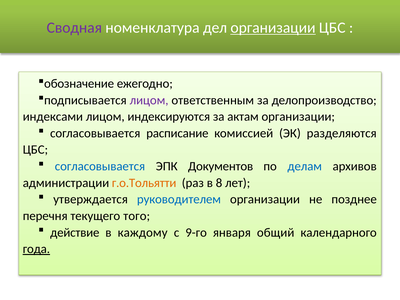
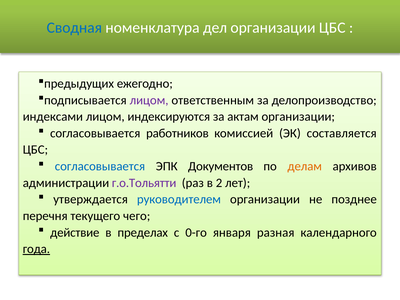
Сводная colour: purple -> blue (74, 28)
организации underline: present -> none (273, 28)
обозначение: обозначение -> предыдущих (79, 84)
расписание: расписание -> работников (177, 133)
разделяются: разделяются -> составляется (342, 133)
делам colour: blue -> orange (305, 166)
г.о.Тольятти colour: orange -> purple (144, 183)
8: 8 -> 2 (219, 183)
того: того -> чего (137, 216)
каждому: каждому -> пределах (143, 232)
9-го: 9-го -> 0-го (196, 232)
общий: общий -> разная (276, 232)
